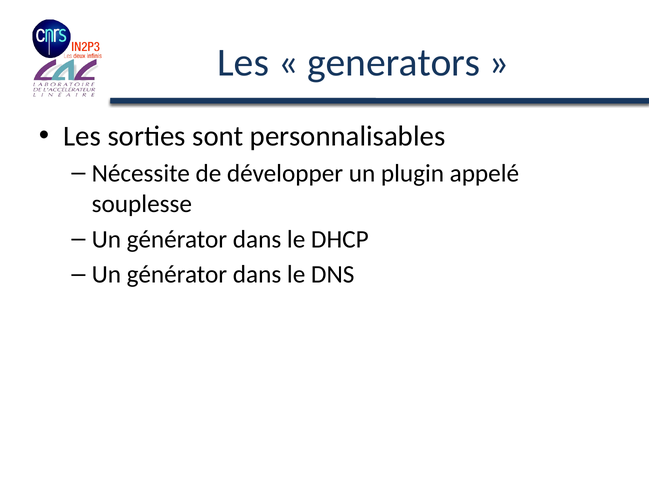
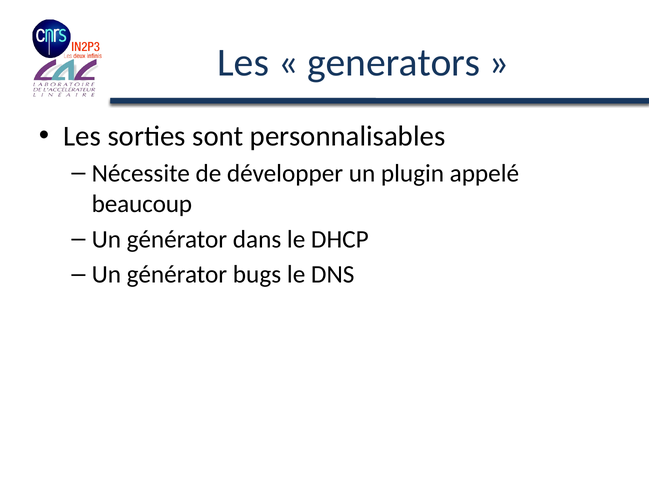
souplesse: souplesse -> beaucoup (142, 204)
dans: dans -> bugs (257, 274)
